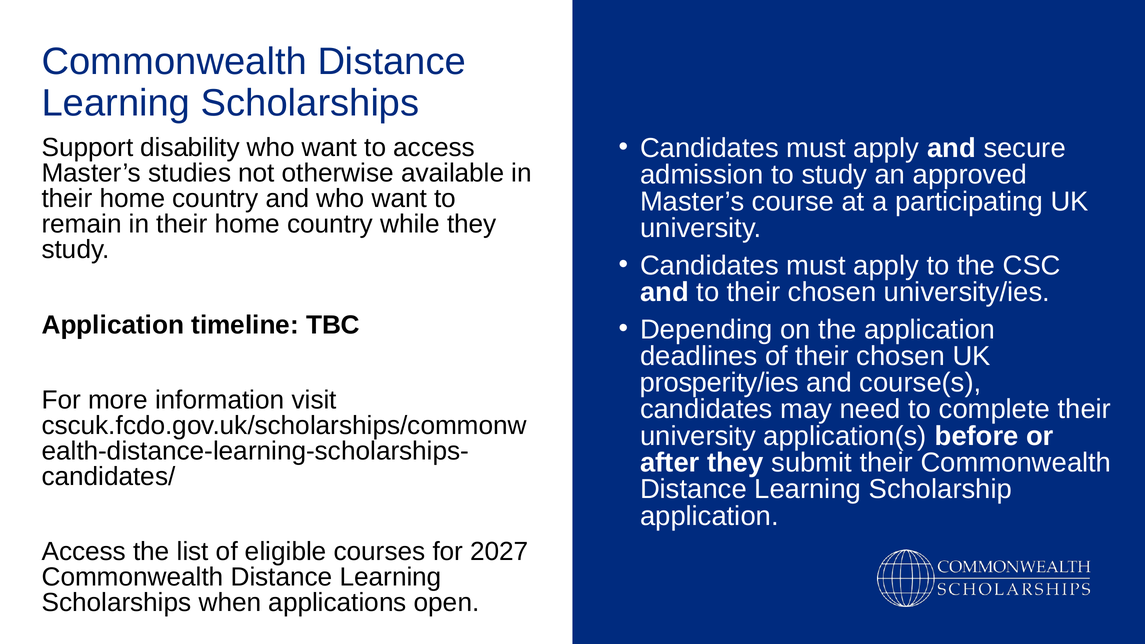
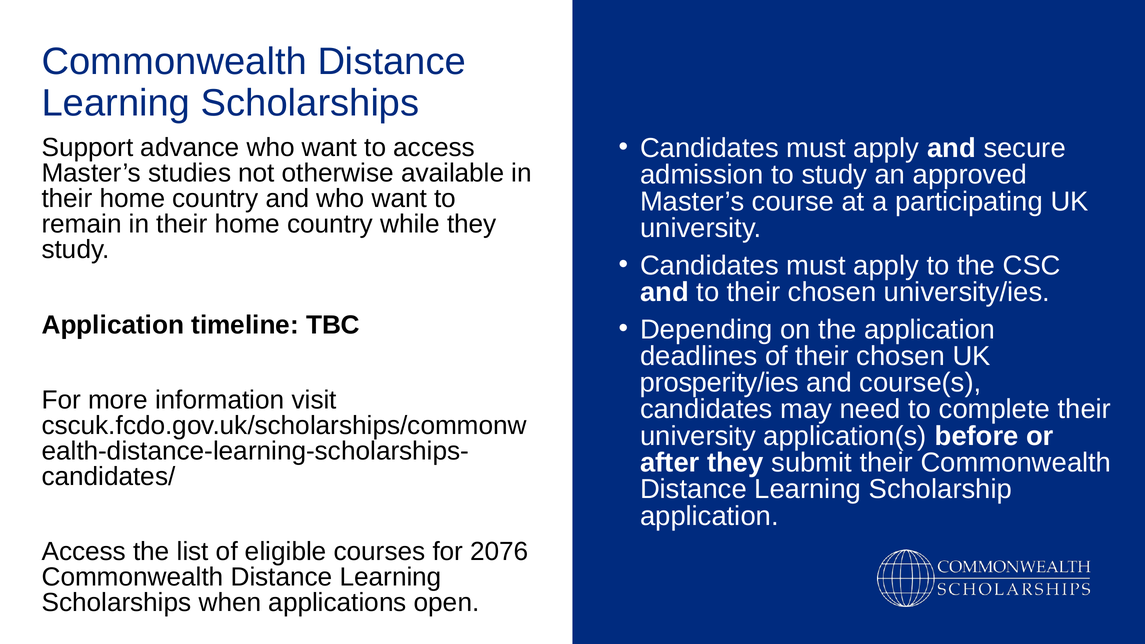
disability: disability -> advance (190, 148)
2027: 2027 -> 2076 (499, 552)
